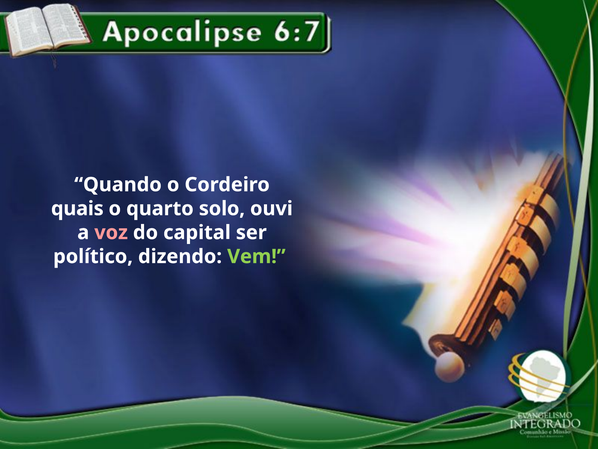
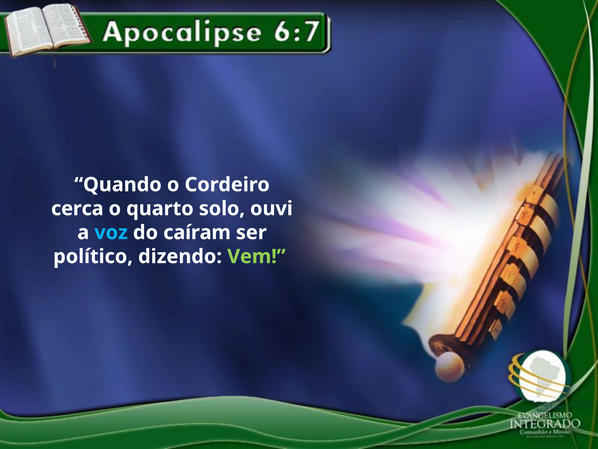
quais: quais -> cerca (77, 208)
voz colour: pink -> light blue (111, 232)
capital: capital -> caíram (197, 232)
